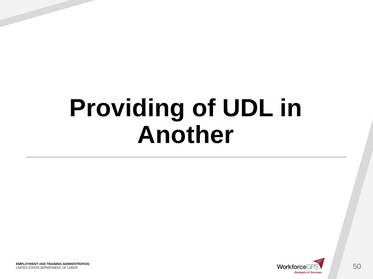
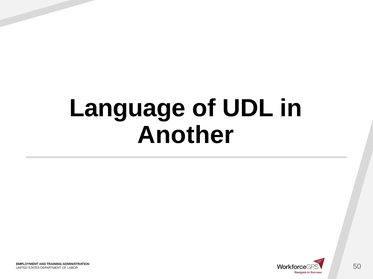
Providing: Providing -> Language (127, 108)
